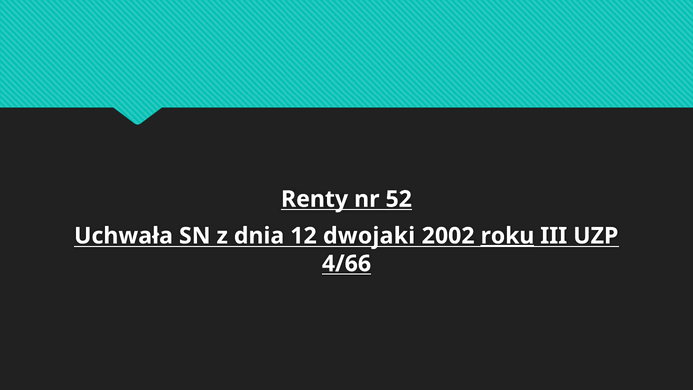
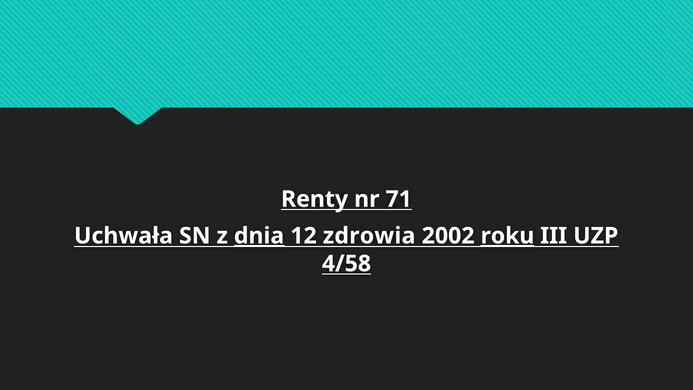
52: 52 -> 71 (399, 199)
dnia underline: none -> present (259, 236)
dwojaki: dwojaki -> zdrowia (369, 236)
4/66: 4/66 -> 4/58 (346, 264)
